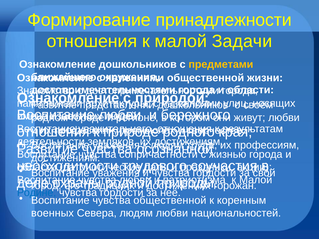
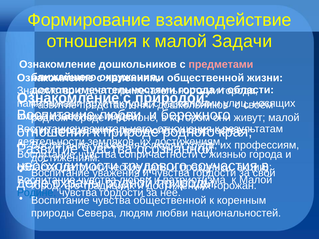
принадлежности: принадлежности -> взаимодействие (224, 20)
предметами colour: yellow -> pink (221, 65)
живут любви: любви -> малой (284, 118)
военных: военных -> природы (53, 213)
